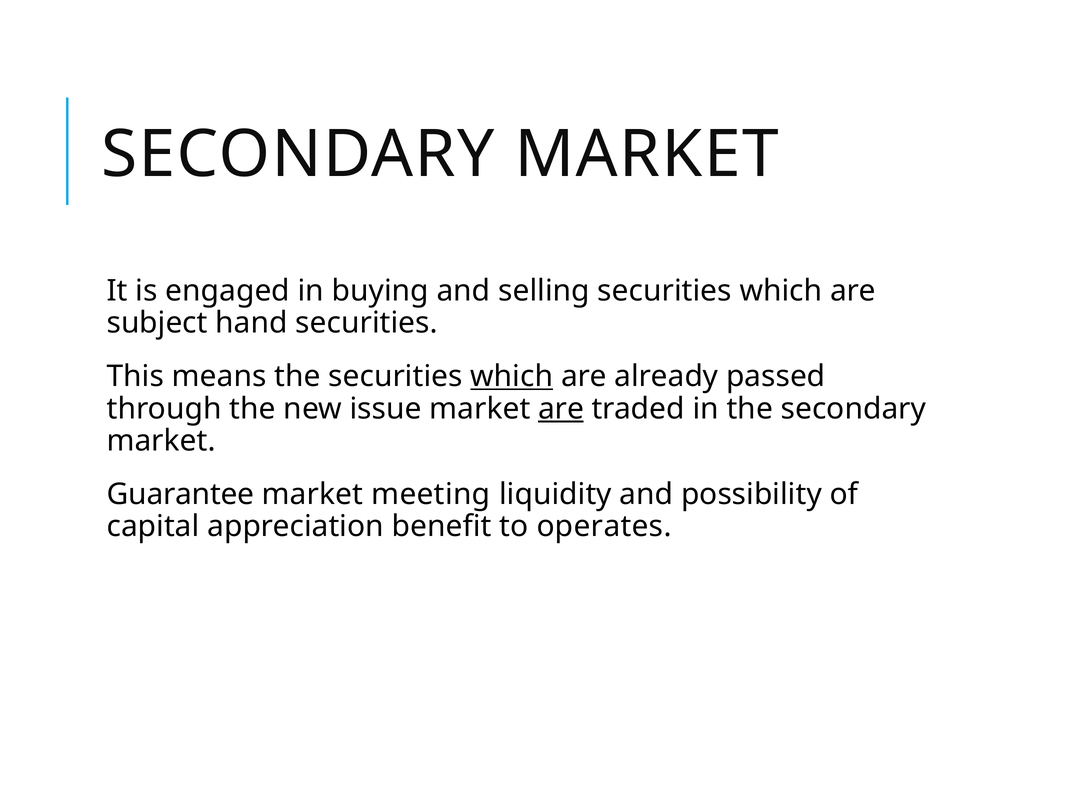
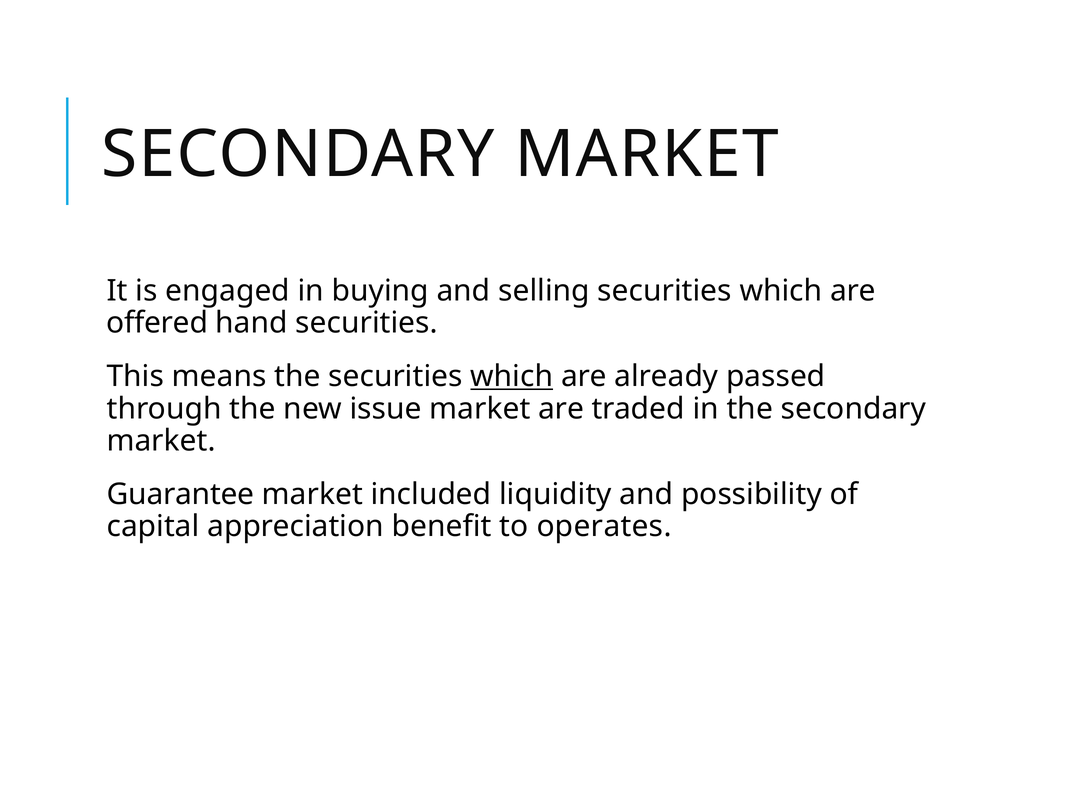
subject: subject -> offered (157, 323)
are underline: present -> none (561, 409)
meeting: meeting -> included (431, 495)
